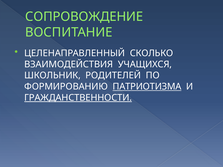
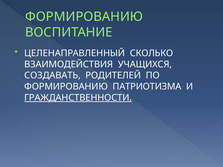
СОПРОВОЖДЕНИЕ: СОПРОВОЖДЕНИЕ -> ФОРМИРОВАНИЮ (84, 17)
ШКОЛЬНИК: ШКОЛЬНИК -> СОЗДАВАТЬ (52, 76)
ПАТРИОТИЗМА underline: present -> none (147, 87)
